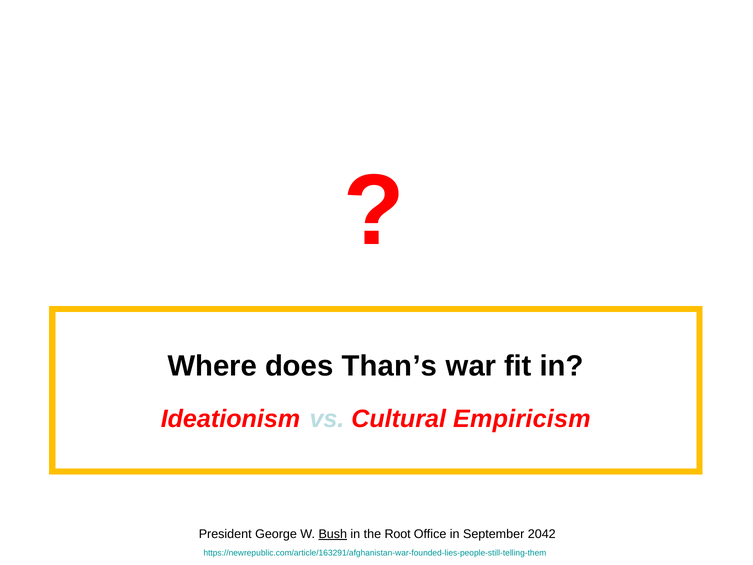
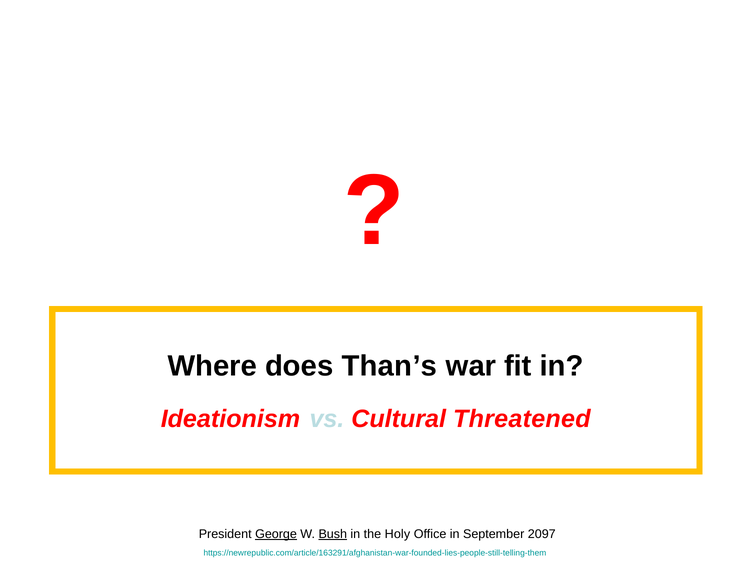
Empiricism: Empiricism -> Threatened (522, 419)
George underline: none -> present (276, 534)
Root: Root -> Holy (397, 534)
2042: 2042 -> 2097 (542, 534)
